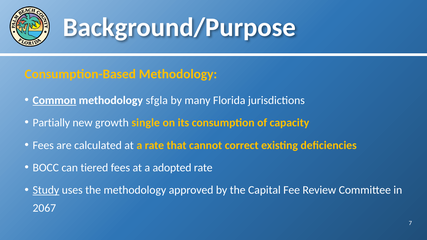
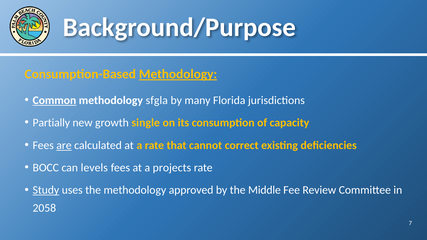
Methodology underline: none -> present (178, 74)
are underline: none -> present (64, 145)
tiered: tiered -> levels (94, 168)
adopted: adopted -> projects (172, 168)
Capital: Capital -> Middle (264, 190)
2067: 2067 -> 2058 (44, 208)
